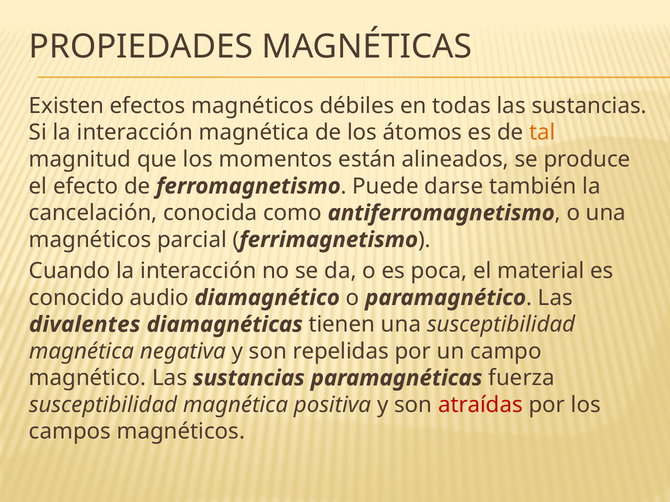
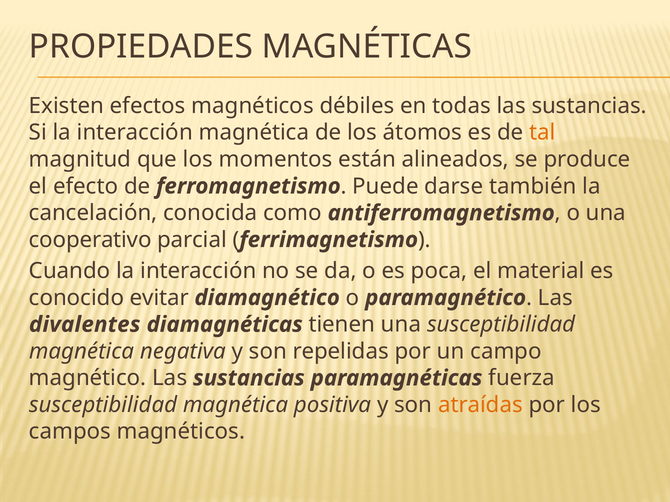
magnéticos: magnéticos -> cooperativo (90, 240)
audio: audio -> evitar (159, 298)
atraídas colour: red -> orange (480, 405)
